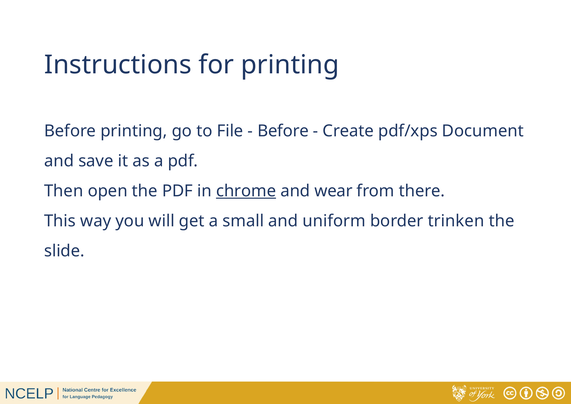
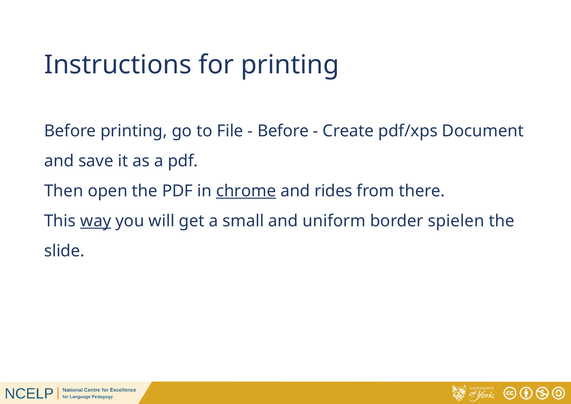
wear: wear -> rides (334, 191)
way underline: none -> present (96, 221)
trinken: trinken -> spielen (456, 221)
